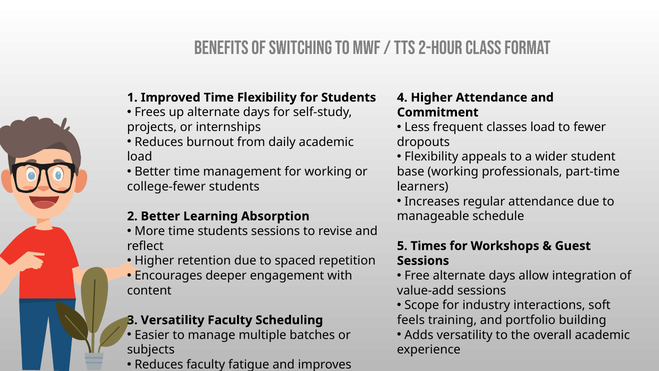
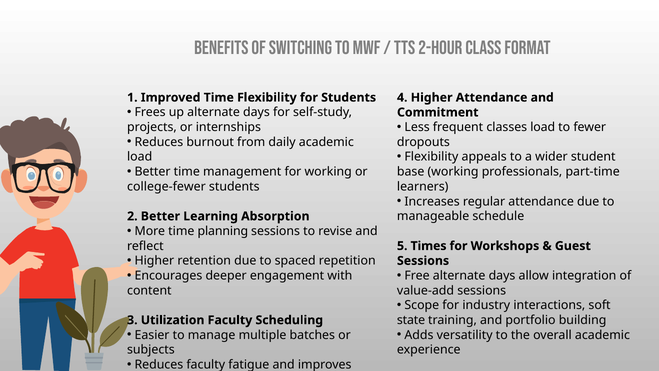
time students: students -> planning (223, 231)
feels: feels -> state (411, 320)
3 Versatility: Versatility -> Utilization (173, 320)
